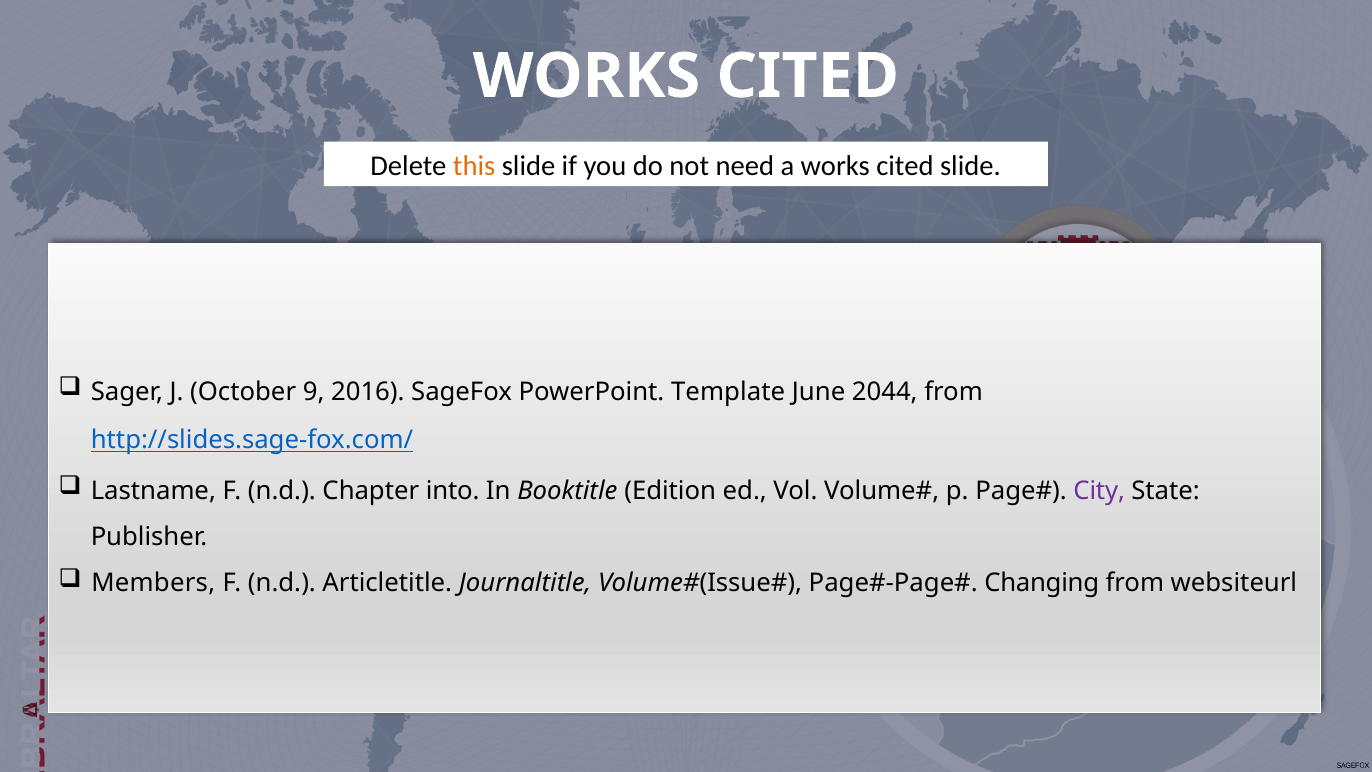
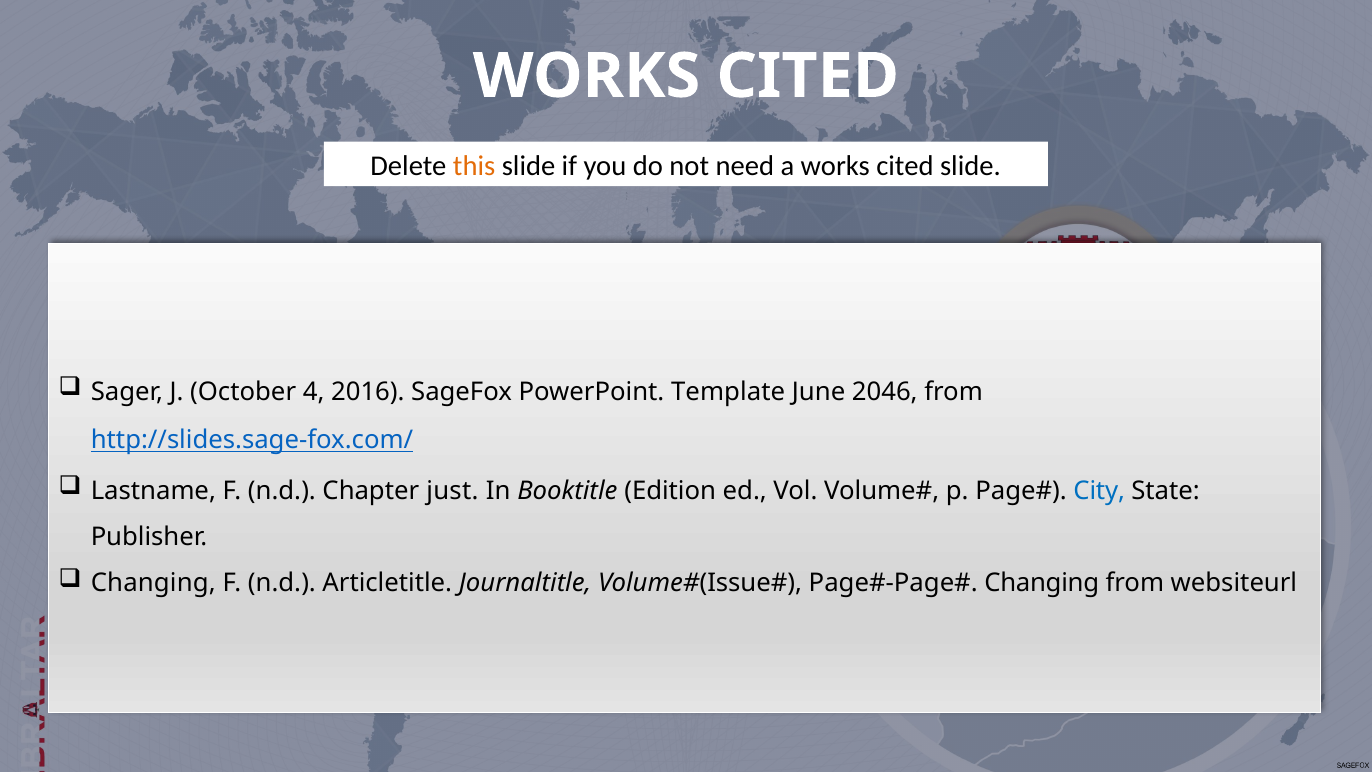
9: 9 -> 4 (314, 392)
2044: 2044 -> 2046 (885, 392)
into: into -> just (452, 490)
City colour: purple -> blue (1099, 490)
Members: Members -> Changing (153, 583)
